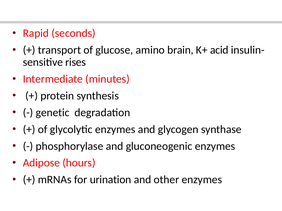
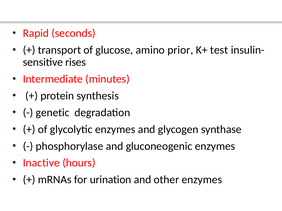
brain: brain -> prior (180, 50)
acid: acid -> test (219, 50)
Adipose: Adipose -> Inactive (41, 163)
